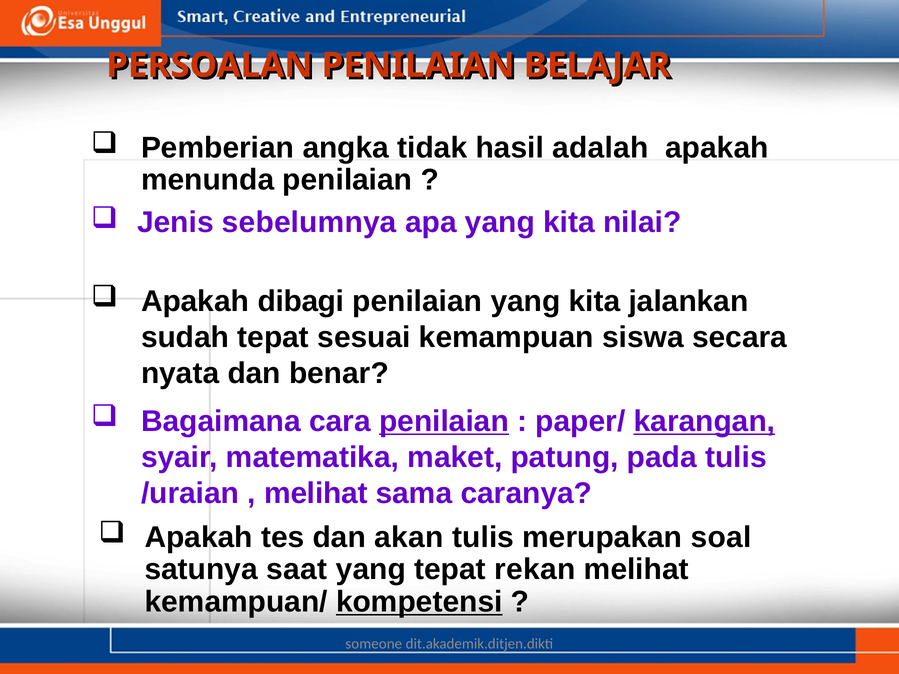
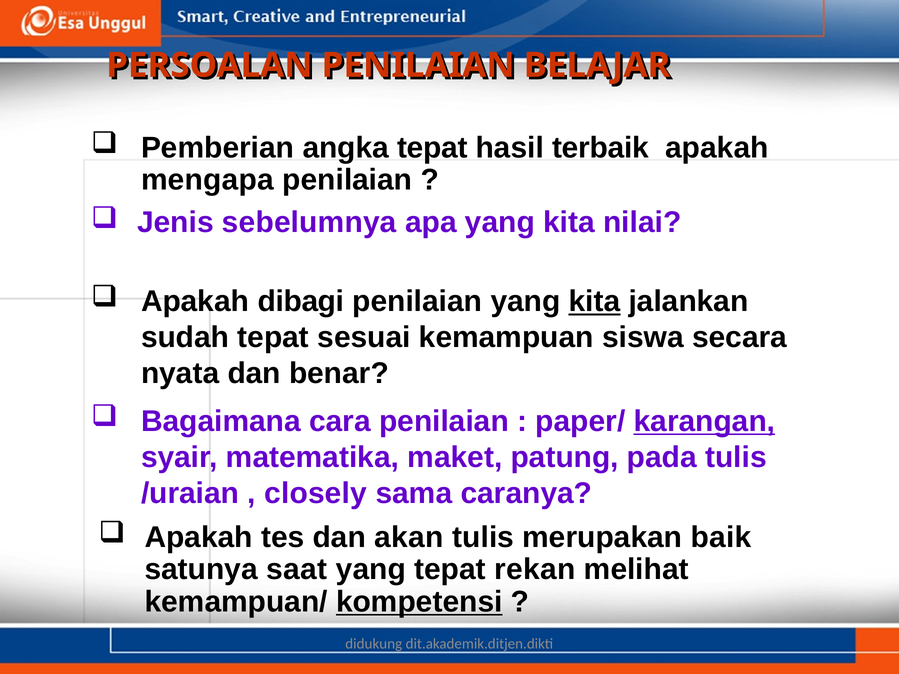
angka tidak: tidak -> tepat (432, 148)
adalah: adalah -> terbaik (601, 148)
menunda: menunda -> mengapa (208, 180)
kita underline: none -> present (594, 302)
penilaian underline: present -> none (444, 422)
melihat: melihat -> closely (316, 493)
soal: soal -> baik (721, 537)
someone: someone -> didukung (374, 644)
